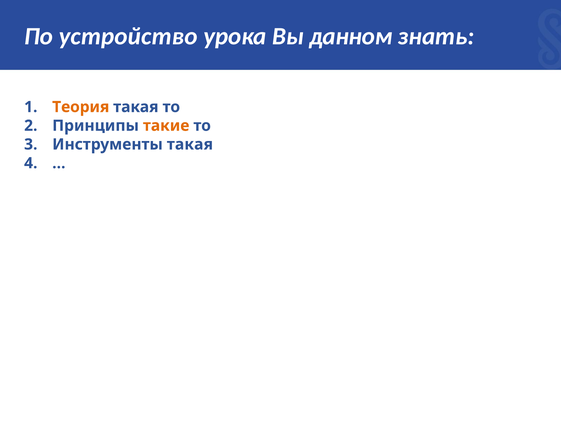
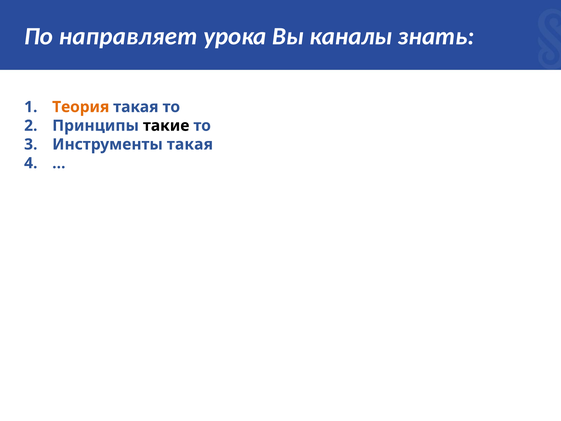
устройство: устройство -> направляет (128, 36)
данном: данном -> каналы (351, 36)
такие colour: orange -> black (166, 126)
